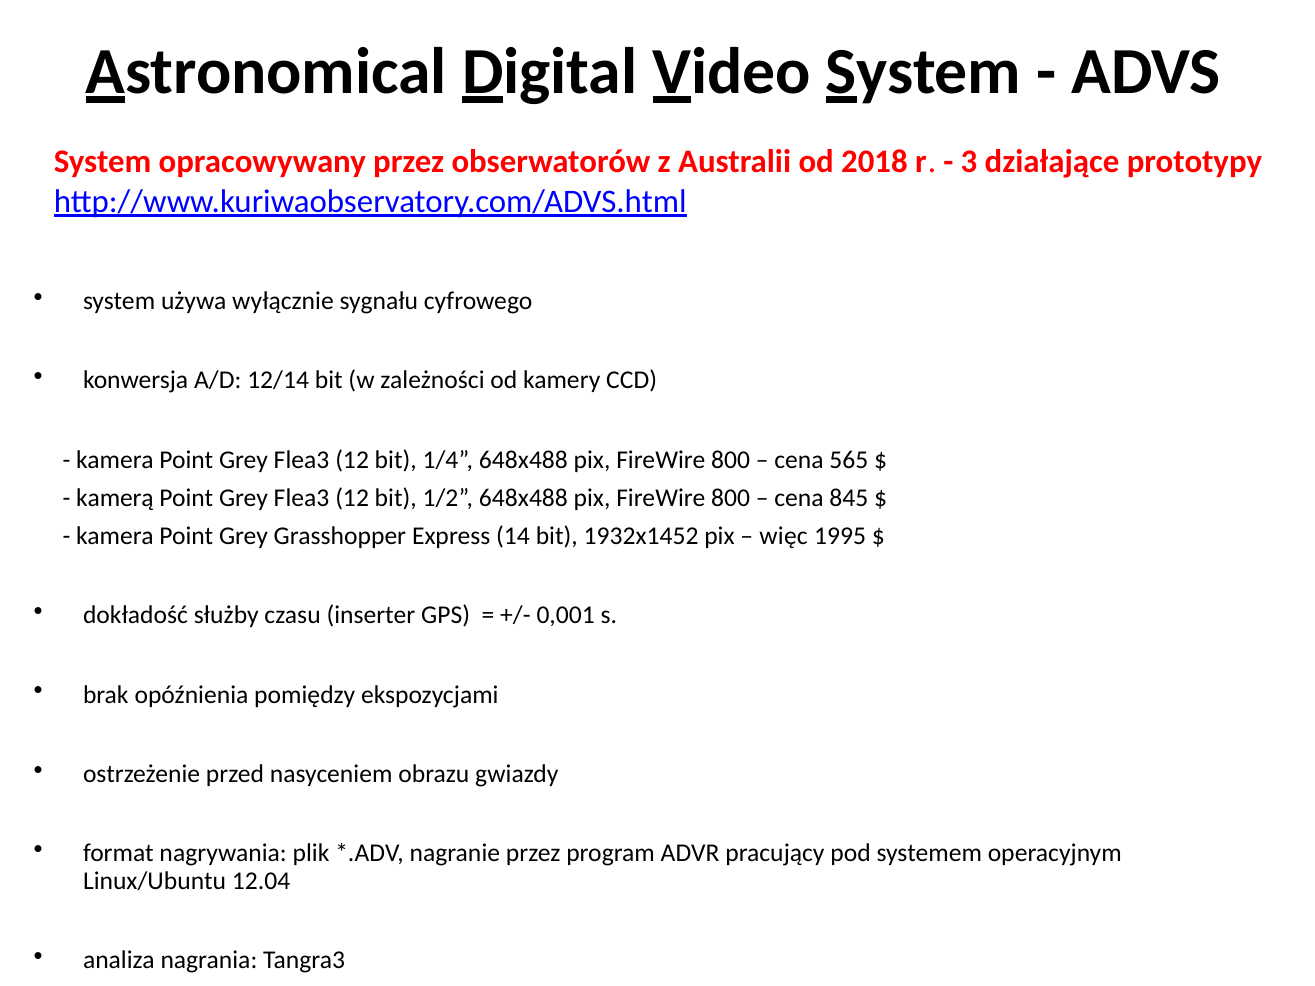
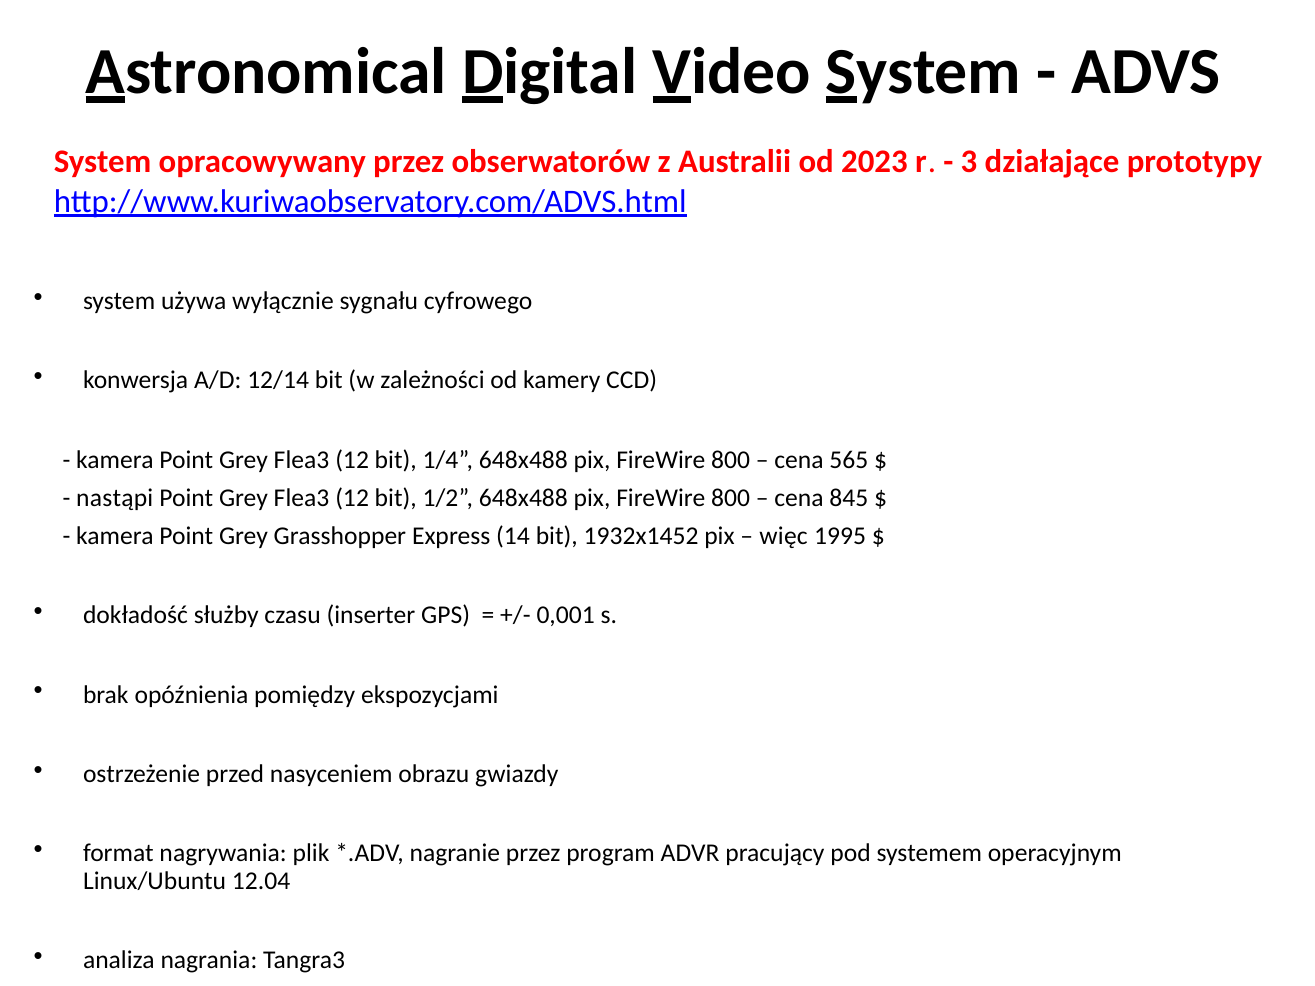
2018: 2018 -> 2023 (874, 162)
kamerą: kamerą -> nastąpi (115, 498)
